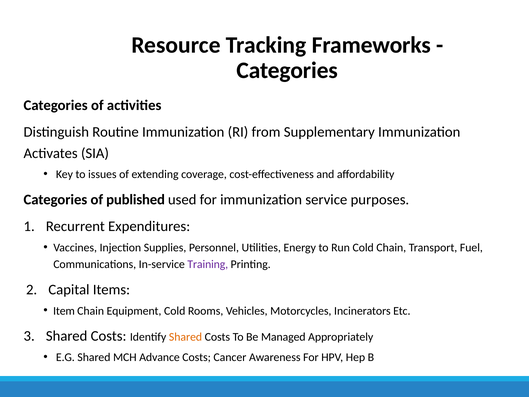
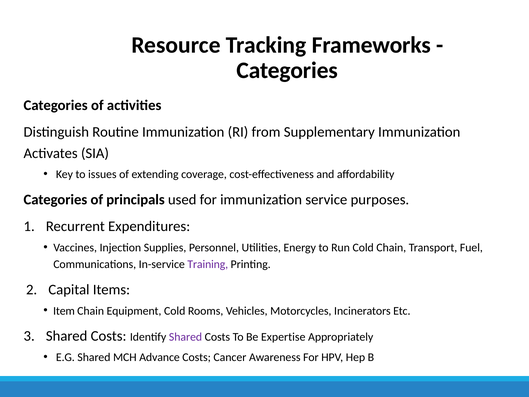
published: published -> principals (136, 199)
Shared colour: orange -> purple (185, 337)
Managed: Managed -> Expertise (283, 337)
